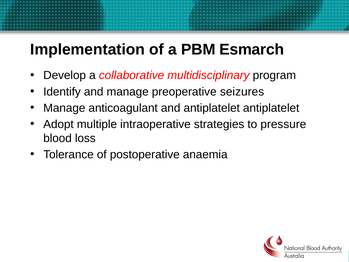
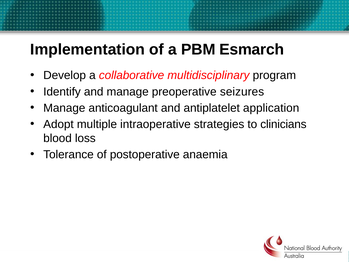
antiplatelet antiplatelet: antiplatelet -> application (271, 108)
pressure: pressure -> clinicians (283, 124)
